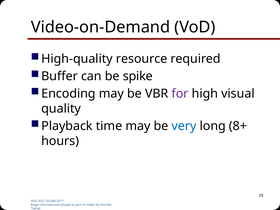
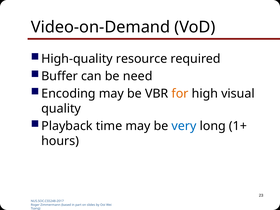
spike: spike -> need (138, 76)
for colour: purple -> orange (180, 94)
8+: 8+ -> 1+ (238, 126)
